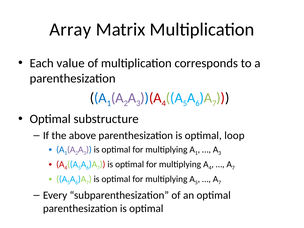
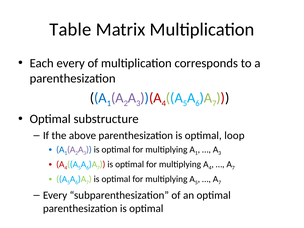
Array: Array -> Table (70, 29)
Each value: value -> every (71, 63)
